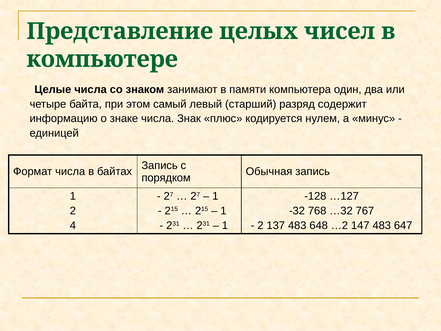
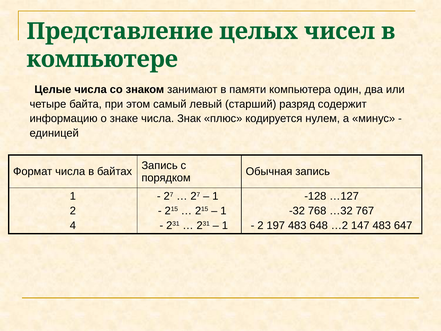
137: 137 -> 197 (276, 225)
